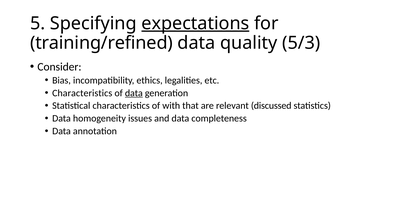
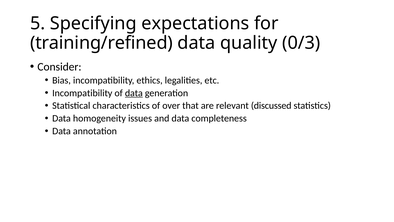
expectations underline: present -> none (195, 23)
5/3: 5/3 -> 0/3 (301, 43)
Characteristics: Characteristics -> Incompatibility (82, 93)
with: with -> over (171, 106)
